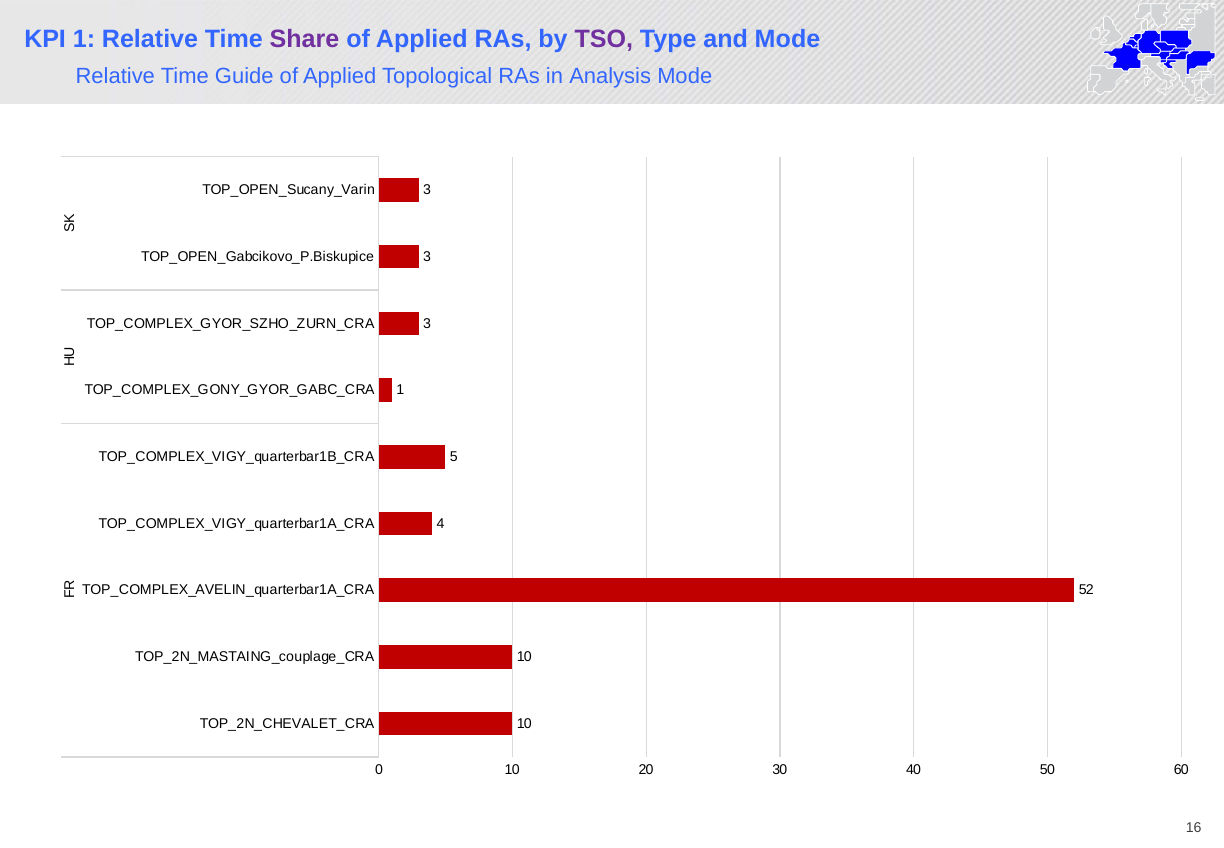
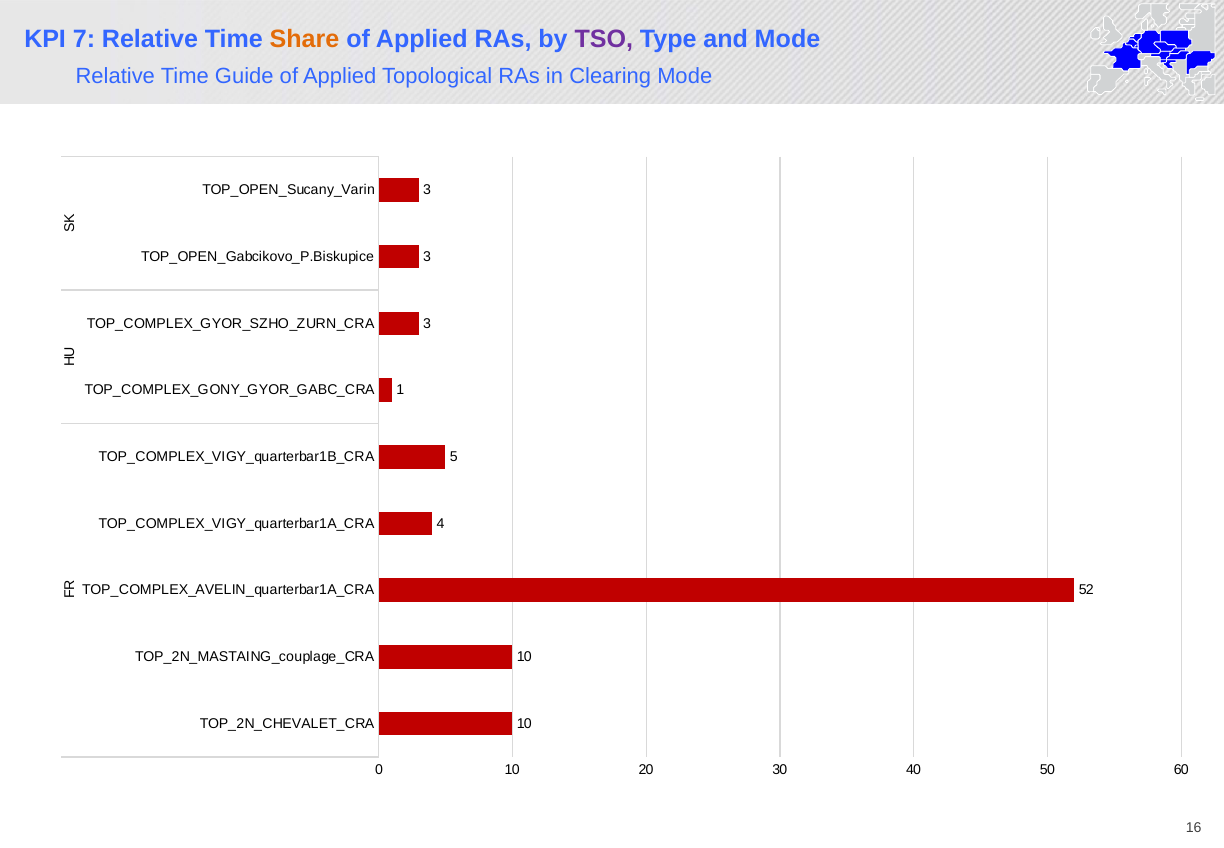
KPI 1: 1 -> 7 (84, 39)
Share colour: purple -> orange (305, 39)
Analysis: Analysis -> Clearing (610, 76)
